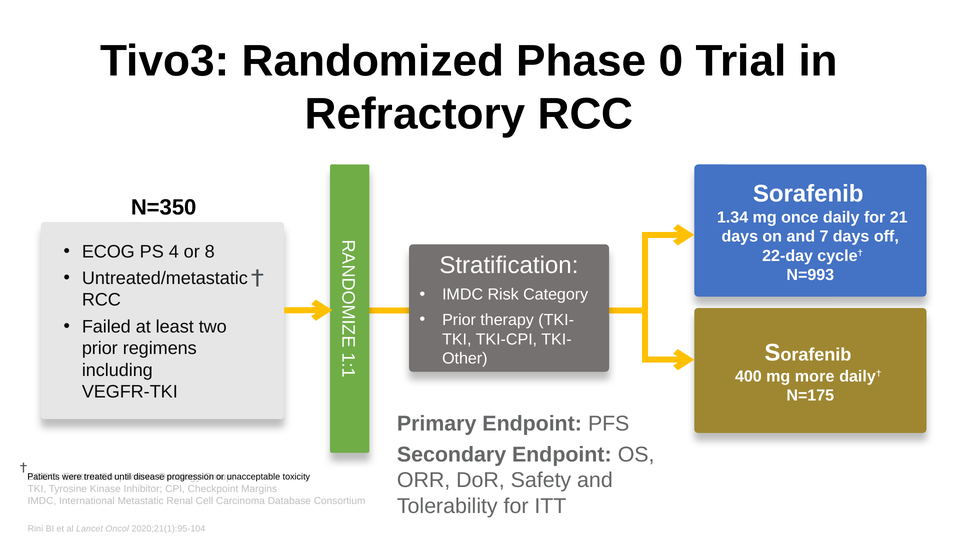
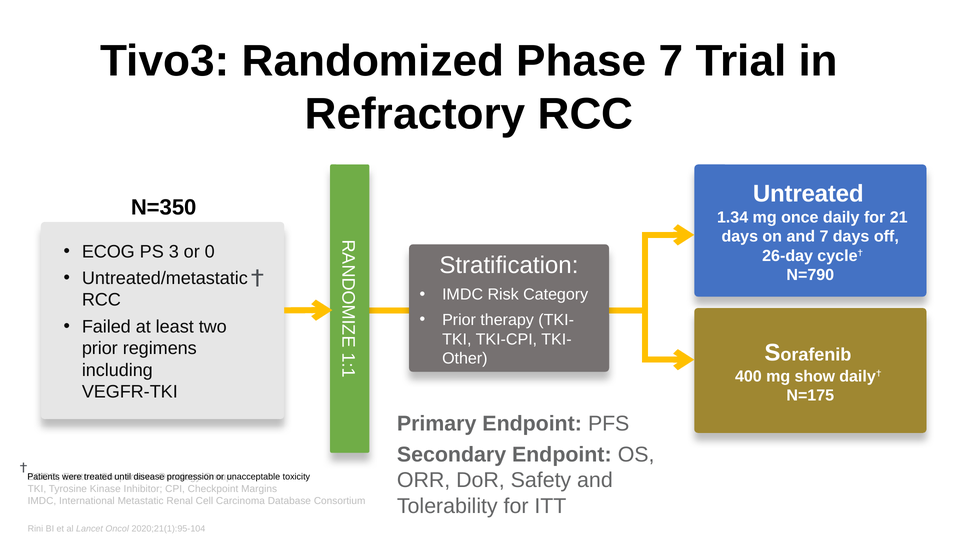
Phase 0: 0 -> 7 (671, 61)
Sorafenib: Sorafenib -> Untreated (808, 194)
4: 4 -> 3 (174, 252)
8: 8 -> 0 (210, 252)
22-day: 22-day -> 26-day (788, 256)
N=993: N=993 -> N=790 (810, 275)
more: more -> show (815, 376)
